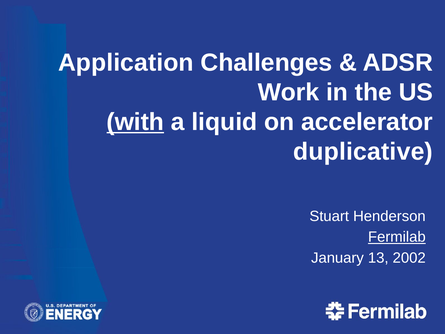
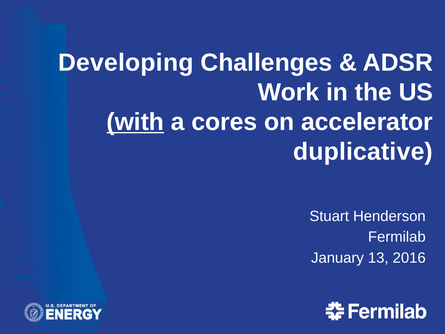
Application: Application -> Developing (126, 63)
liquid: liquid -> cores (224, 122)
Fermilab underline: present -> none (397, 237)
2002: 2002 -> 2016 (409, 258)
